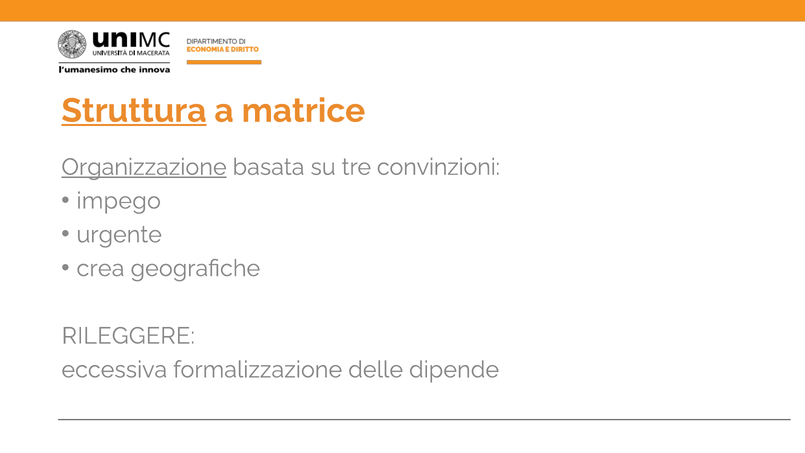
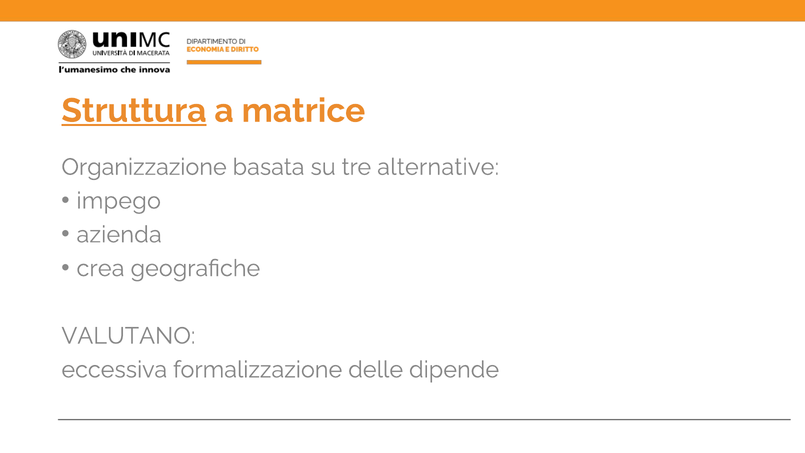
Organizzazione underline: present -> none (144, 167)
convinzioni: convinzioni -> alternative (438, 167)
urgente: urgente -> azienda (119, 235)
RILEGGERE: RILEGGERE -> VALUTANO (128, 336)
